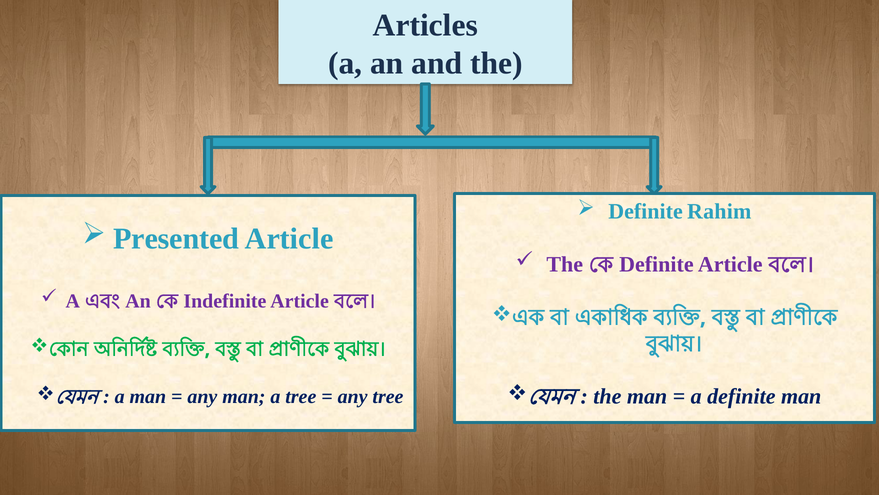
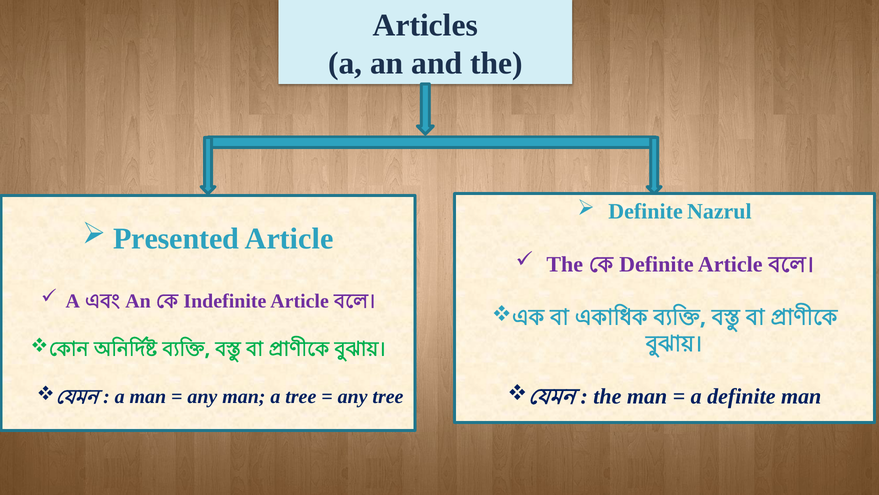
Rahim: Rahim -> Nazrul (719, 211)
